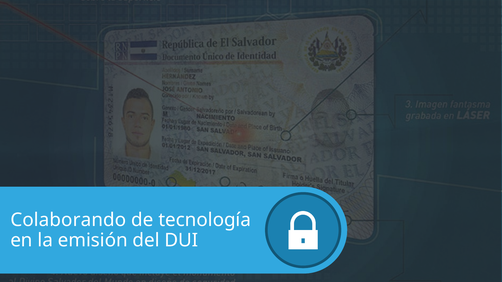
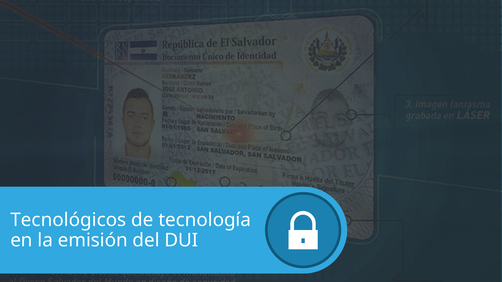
Colaborando: Colaborando -> Tecnológicos (68, 220)
